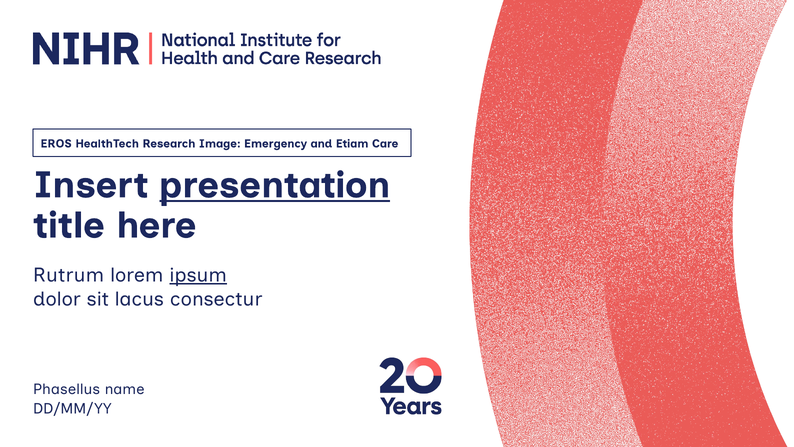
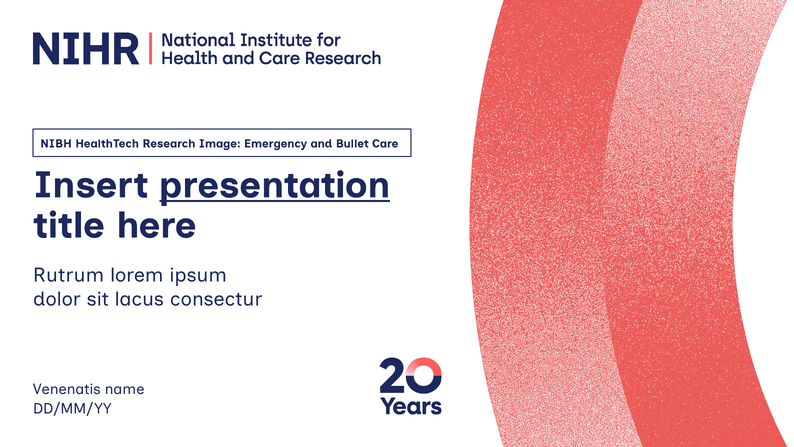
EROS: EROS -> NIBH (56, 143)
Etiam: Etiam -> Bullet (352, 143)
ipsum underline: present -> none (198, 275)
Phasellus: Phasellus -> Venenatis (67, 389)
